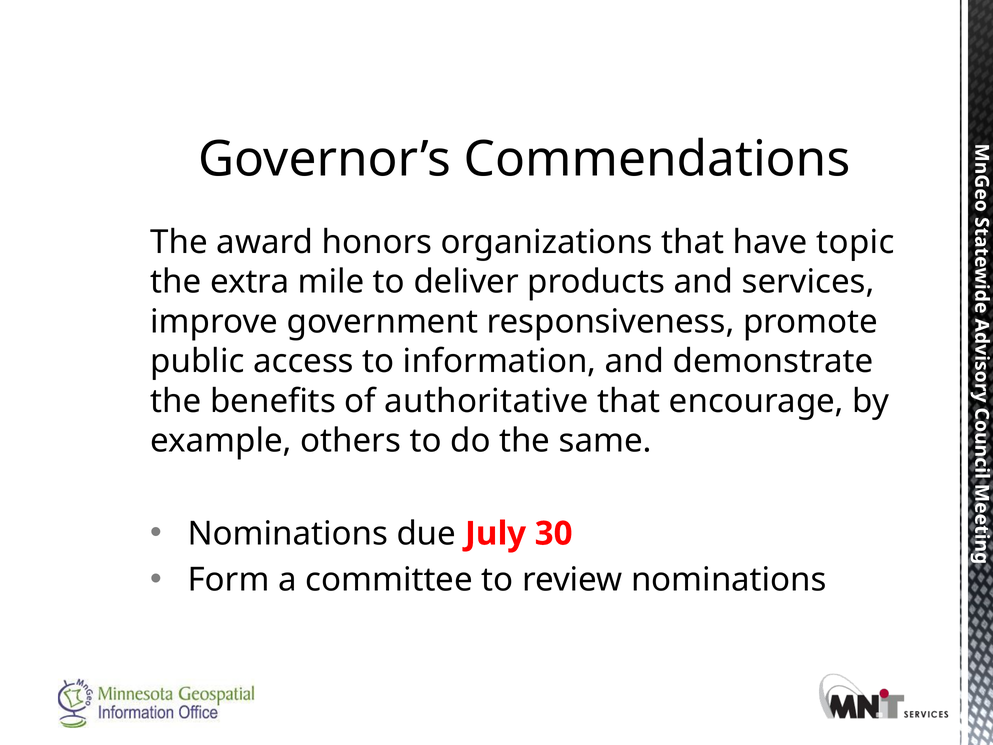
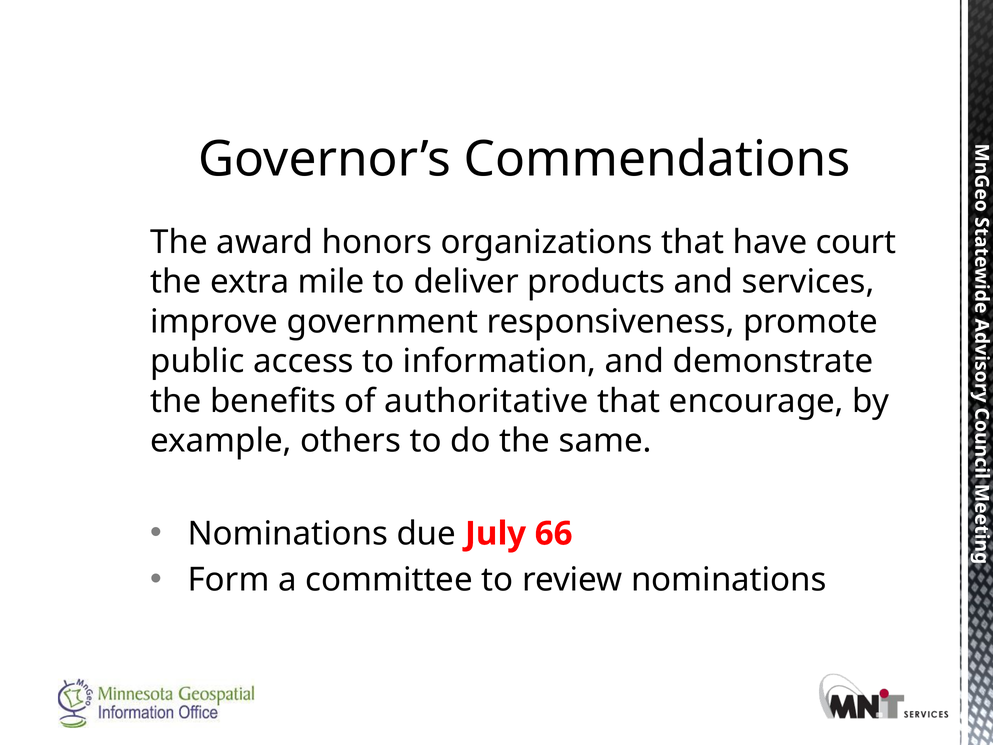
topic: topic -> court (856, 242)
30: 30 -> 66 (554, 533)
